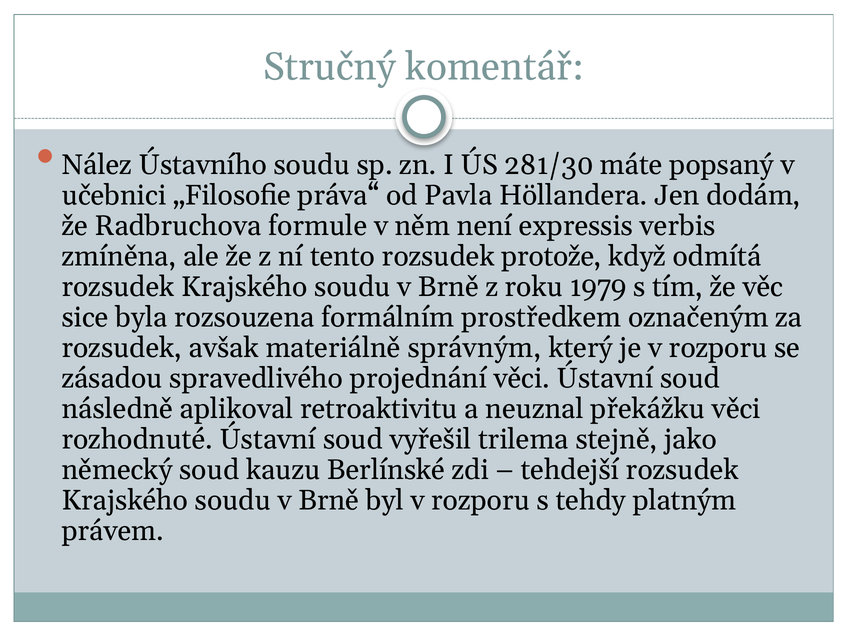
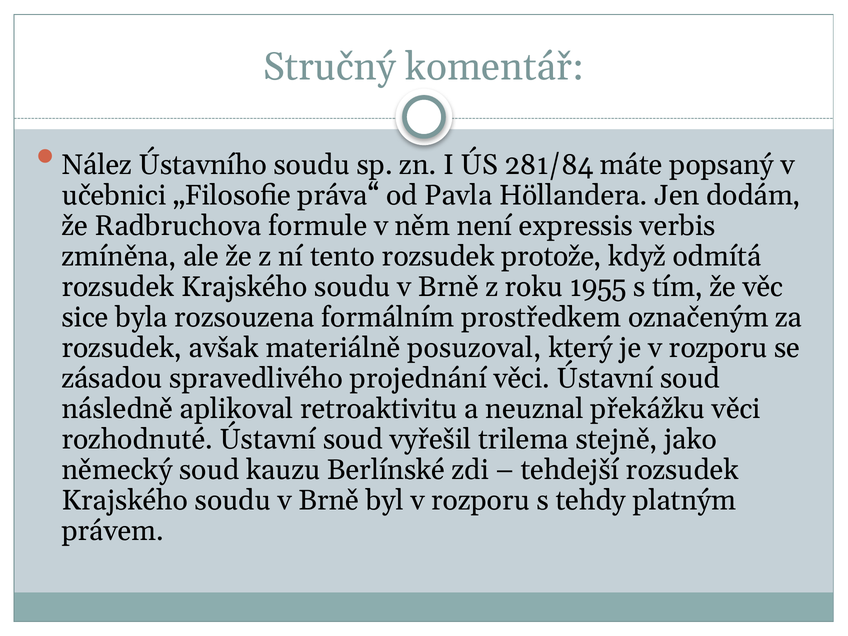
281/30: 281/30 -> 281/84 (549, 165)
1979: 1979 -> 1955 (598, 287)
správným: správným -> posuzoval (474, 348)
